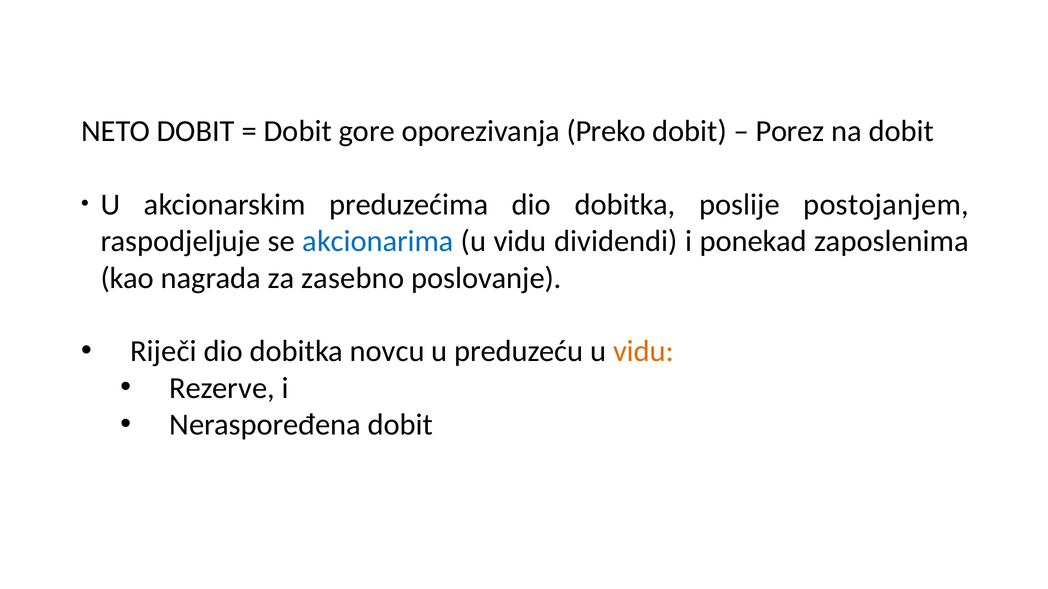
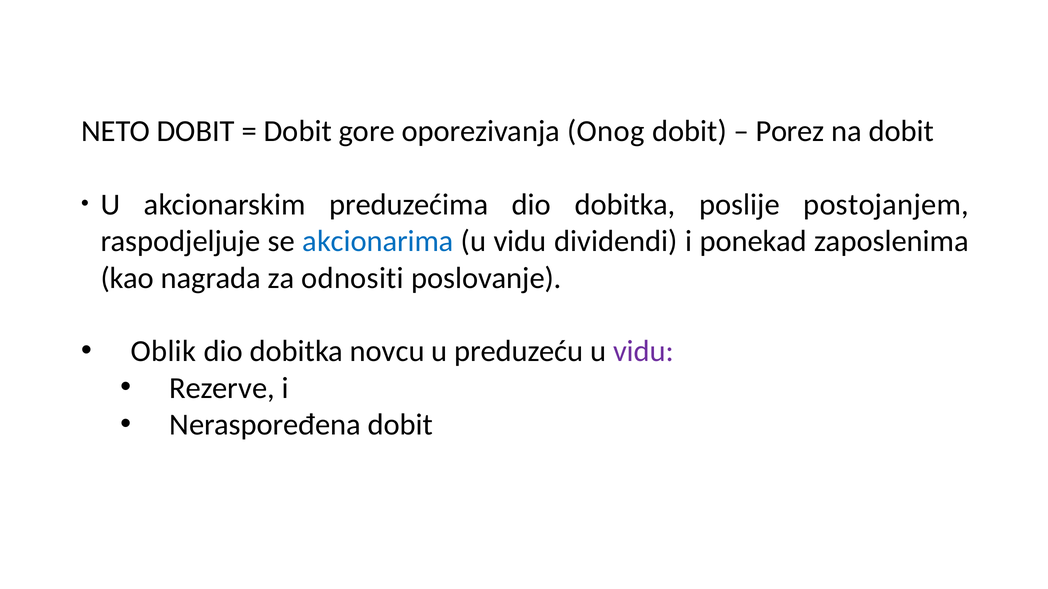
Preko: Preko -> Onog (606, 131)
zasebno: zasebno -> odnositi (353, 278)
Riječi: Riječi -> Oblik (163, 352)
vidu colour: orange -> purple (644, 352)
